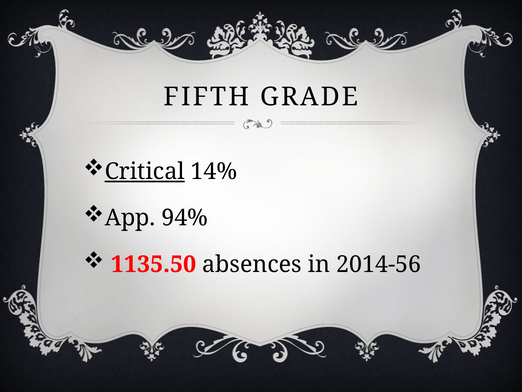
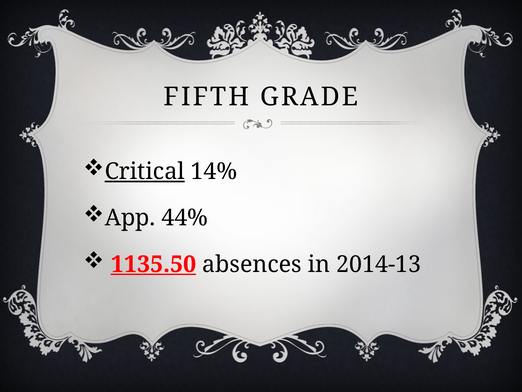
94%: 94% -> 44% (185, 218)
1135.50 underline: none -> present (153, 264)
2014-56: 2014-56 -> 2014-13 (379, 264)
